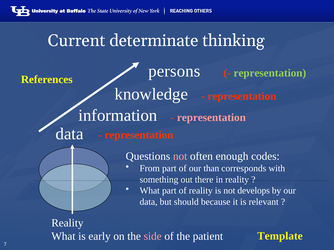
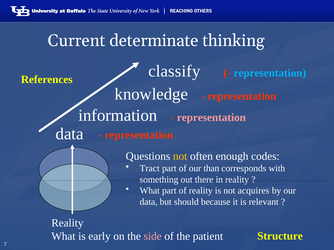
persons: persons -> classify (174, 71)
representation colour: light green -> light blue (270, 73)
not colour: pink -> yellow (180, 157)
From: From -> Tract (150, 169)
develops: develops -> acquires (254, 191)
Template: Template -> Structure (280, 236)
